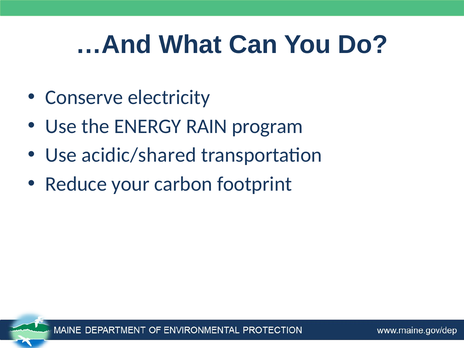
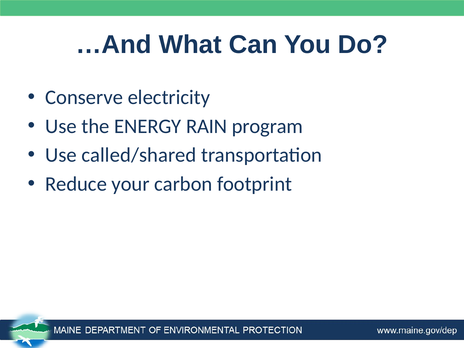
acidic/shared: acidic/shared -> called/shared (139, 155)
